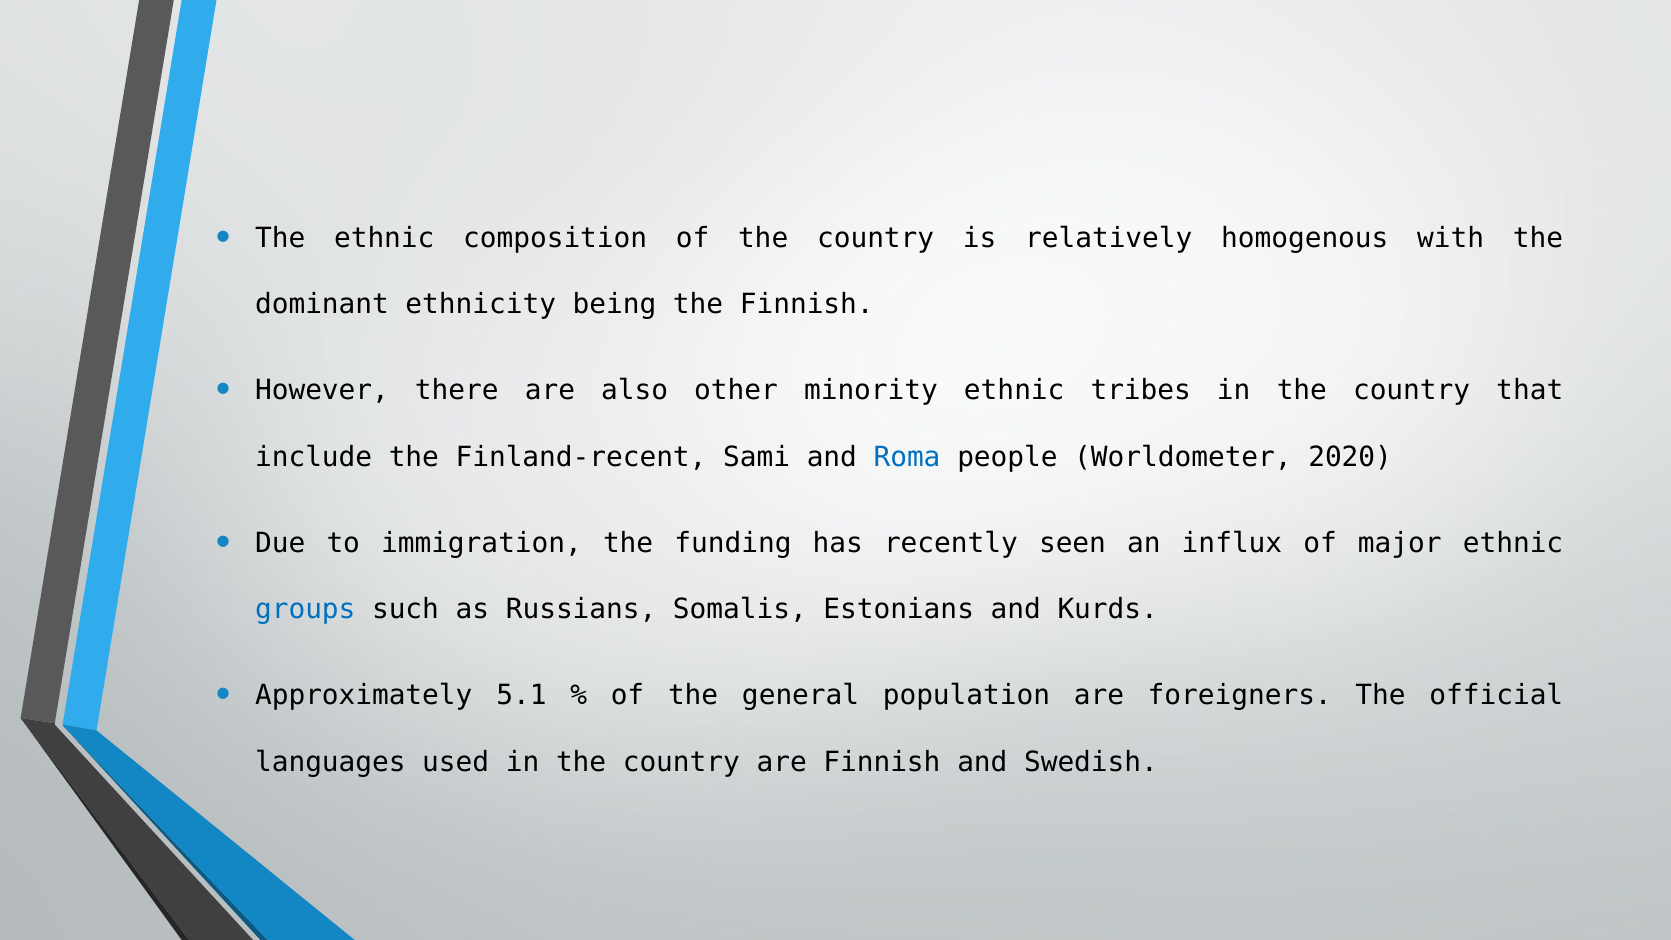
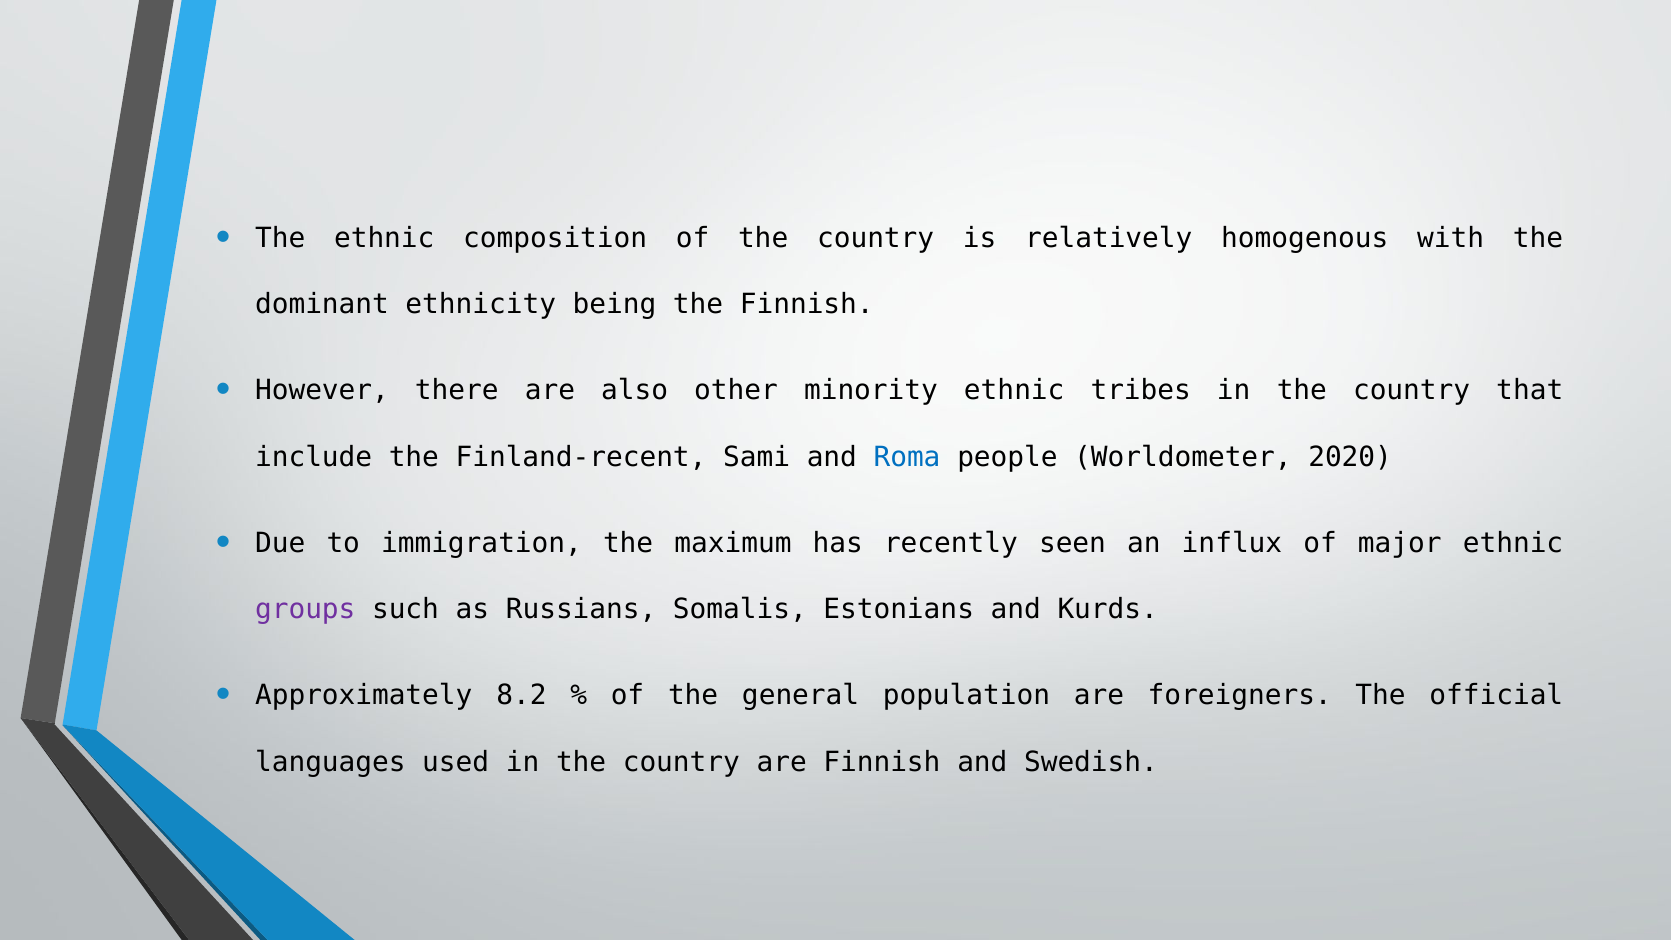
funding: funding -> maximum (733, 543)
groups colour: blue -> purple (305, 610)
5.1: 5.1 -> 8.2 (521, 695)
